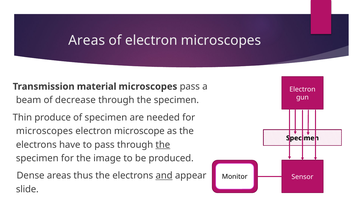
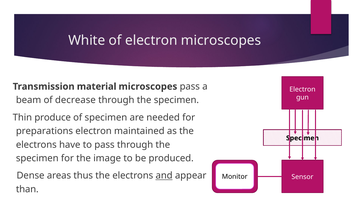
Areas: Areas -> White (87, 40)
microscopes: microscopes -> preparations (44, 131)
microscope: microscope -> maintained (139, 131)
the underline: present -> none (163, 145)
slide: slide -> than (27, 189)
